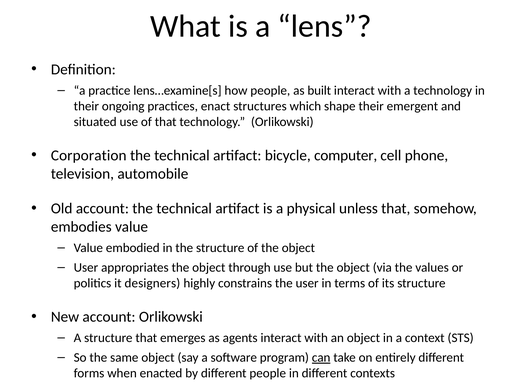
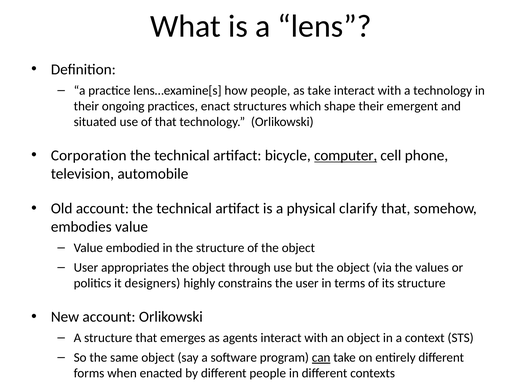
as built: built -> take (319, 90)
computer underline: none -> present (346, 155)
unless: unless -> clarify (358, 208)
